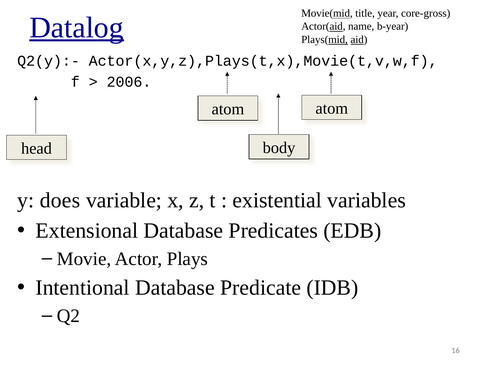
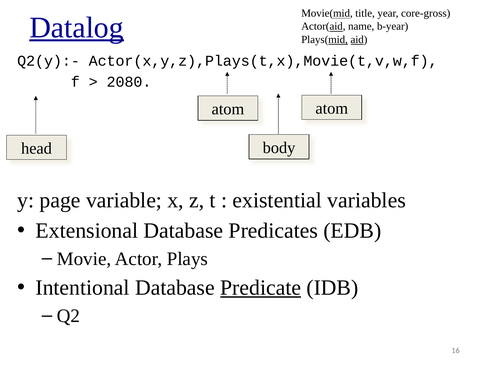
2006: 2006 -> 2080 (129, 82)
does: does -> page (60, 200)
Predicate underline: none -> present (261, 288)
